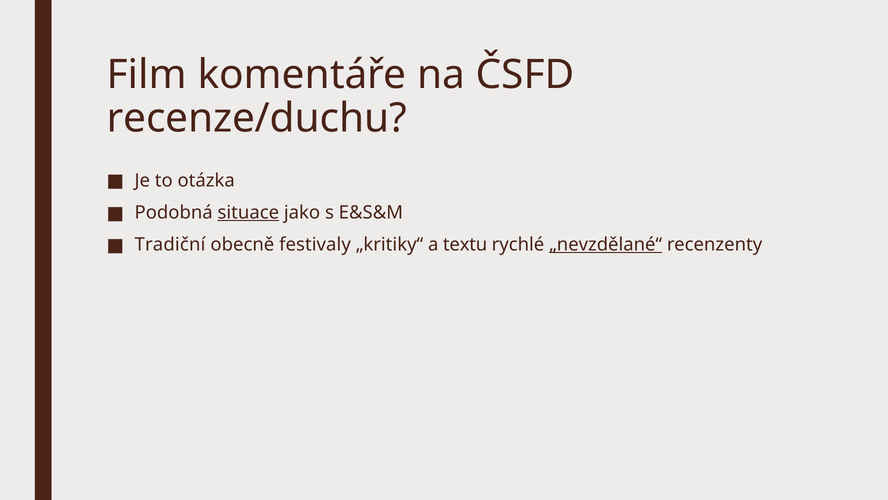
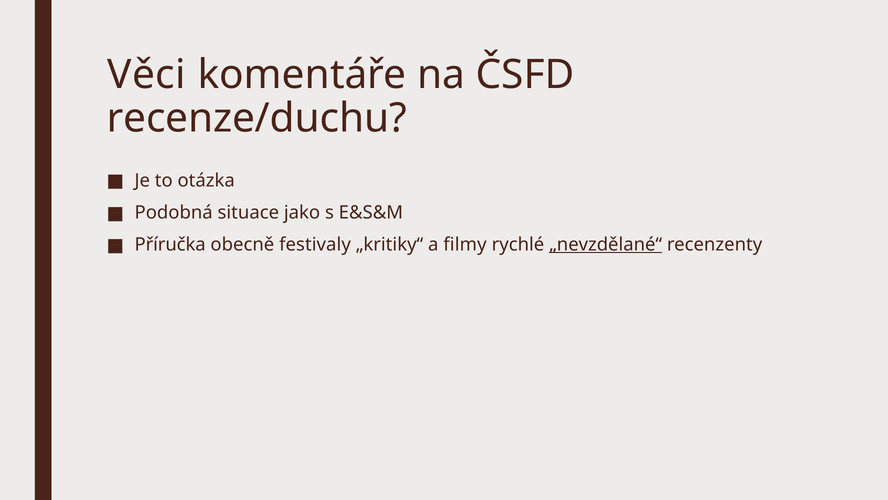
Film: Film -> Věci (147, 75)
situace underline: present -> none (248, 212)
Tradiční: Tradiční -> Příručka (170, 244)
textu: textu -> filmy (465, 244)
